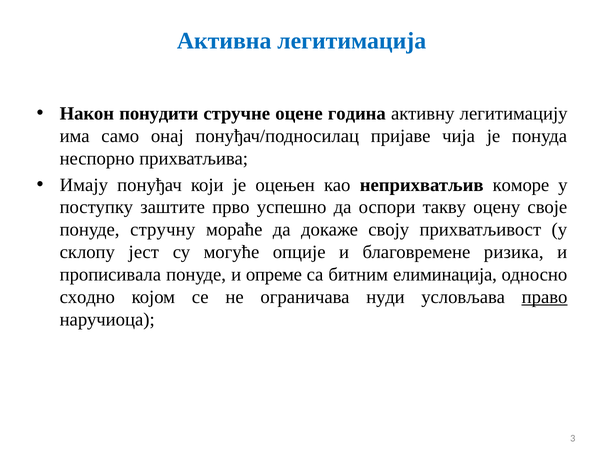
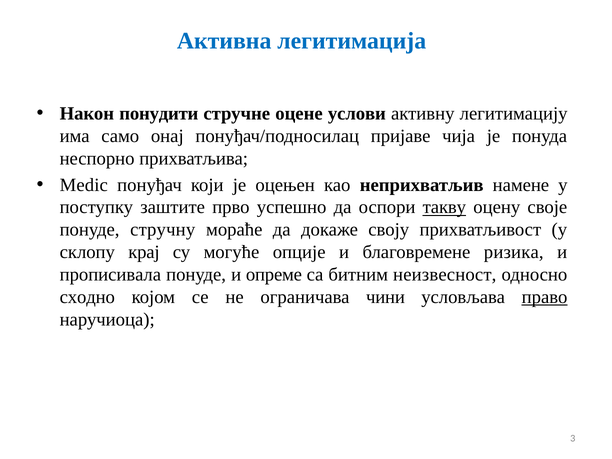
година: година -> услови (357, 113)
Имају: Имају -> Medic (84, 185)
коморе: коморе -> намене (521, 185)
такву underline: none -> present (444, 207)
јест: јест -> крај (144, 252)
елиминација: елиминација -> неизвесност (445, 275)
нуди: нуди -> чини (385, 297)
